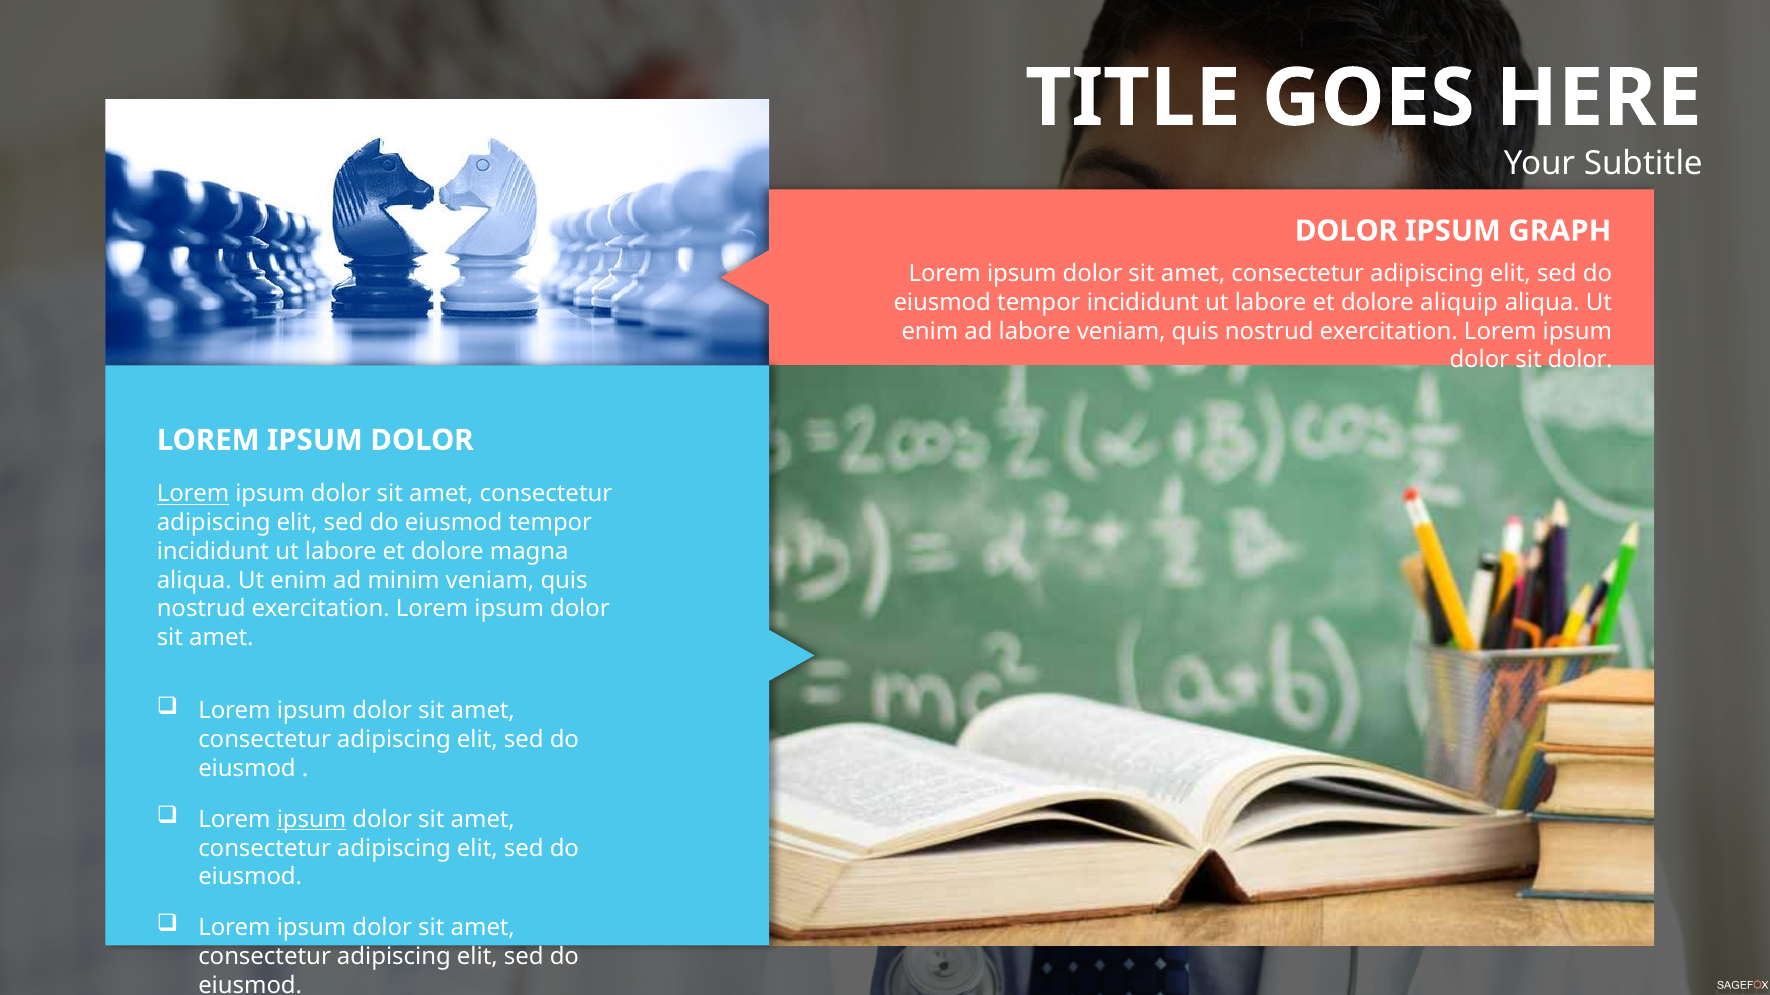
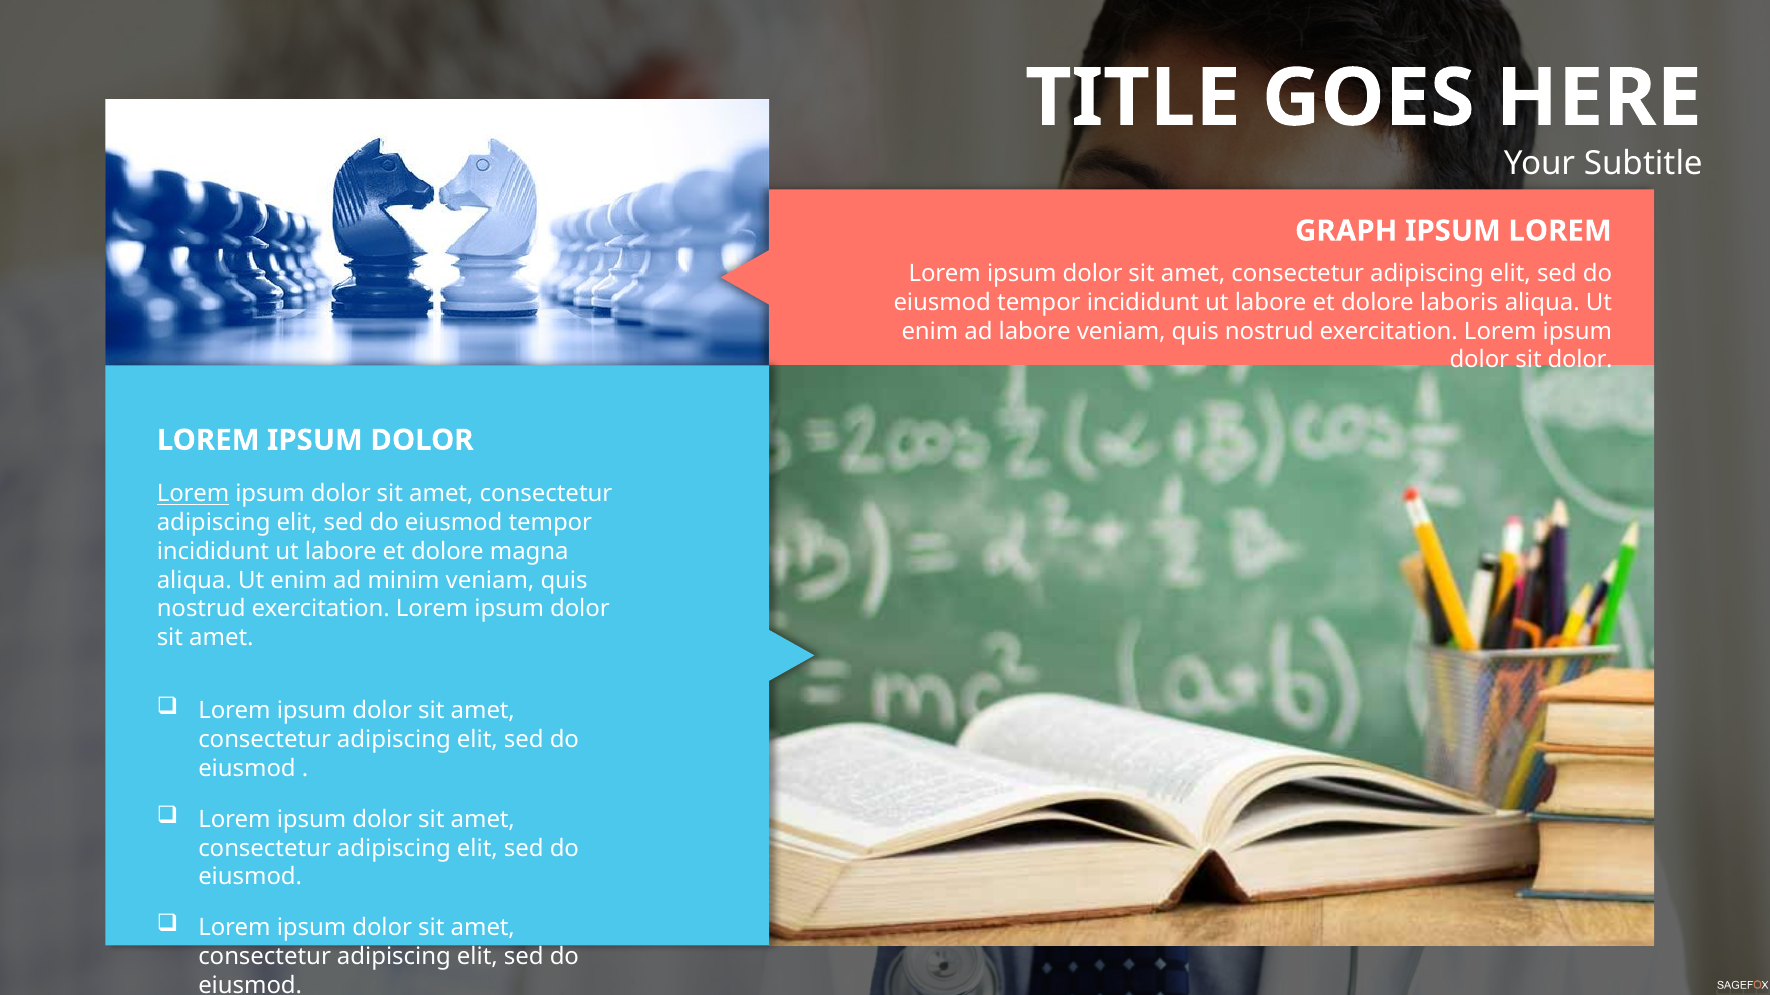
DOLOR: DOLOR -> GRAPH (1346, 231)
IPSUM GRAPH: GRAPH -> LOREM (1560, 231)
aliquip: aliquip -> laboris (1459, 303)
ipsum underline: present -> none (312, 820)
